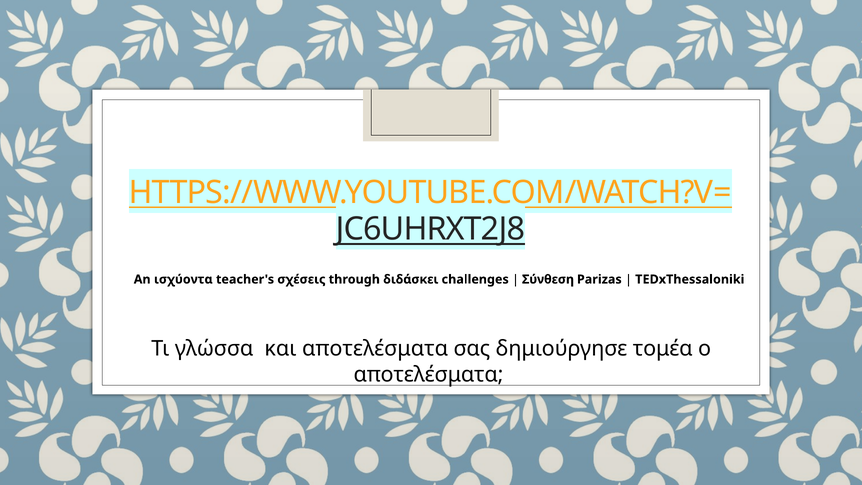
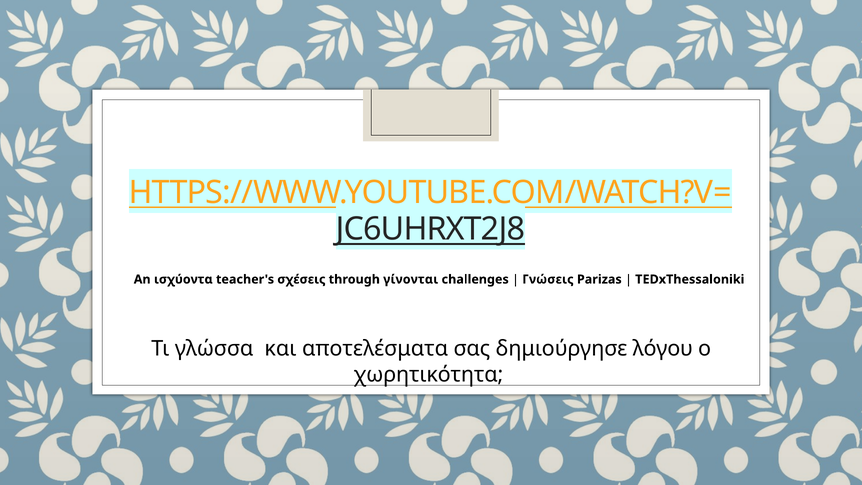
διδάσκει: διδάσκει -> γίνονται (411, 279)
Σύνθεση: Σύνθεση -> Γνώσεις (548, 279)
τομέα: τομέα -> λόγου (663, 349)
αποτελέσματα: αποτελέσματα -> χωρητικότητα (428, 375)
